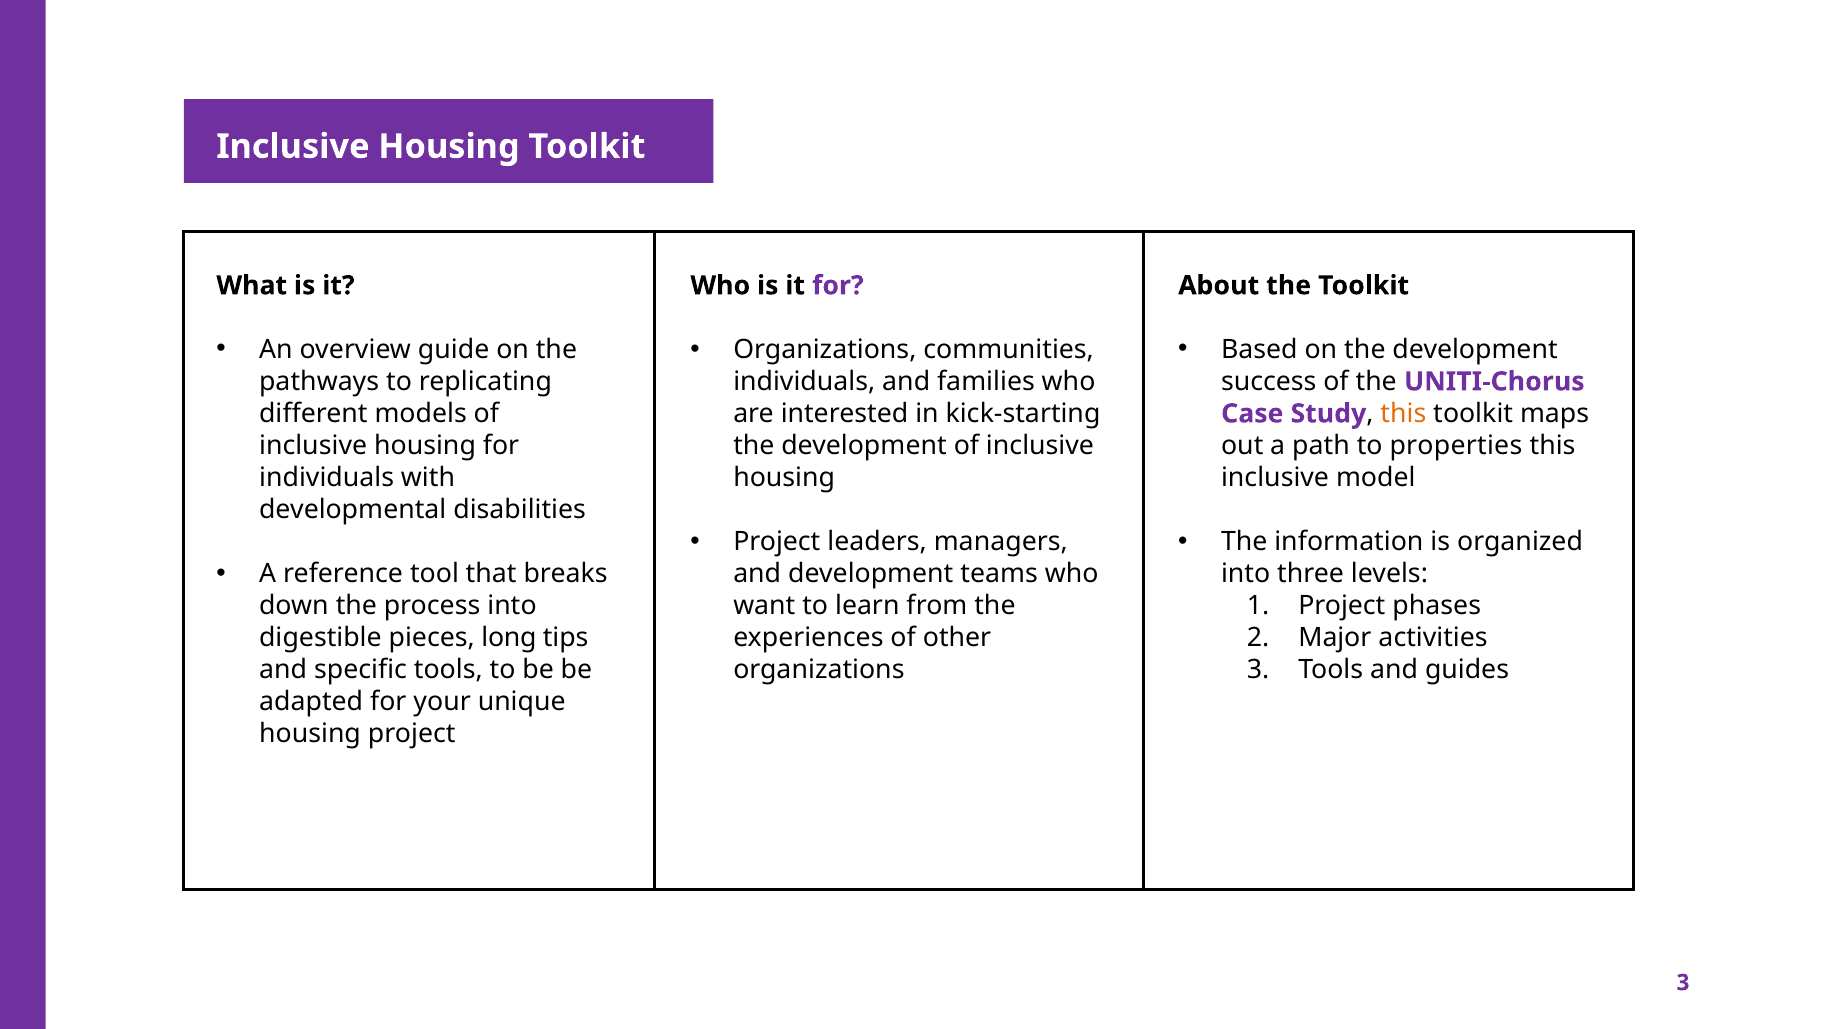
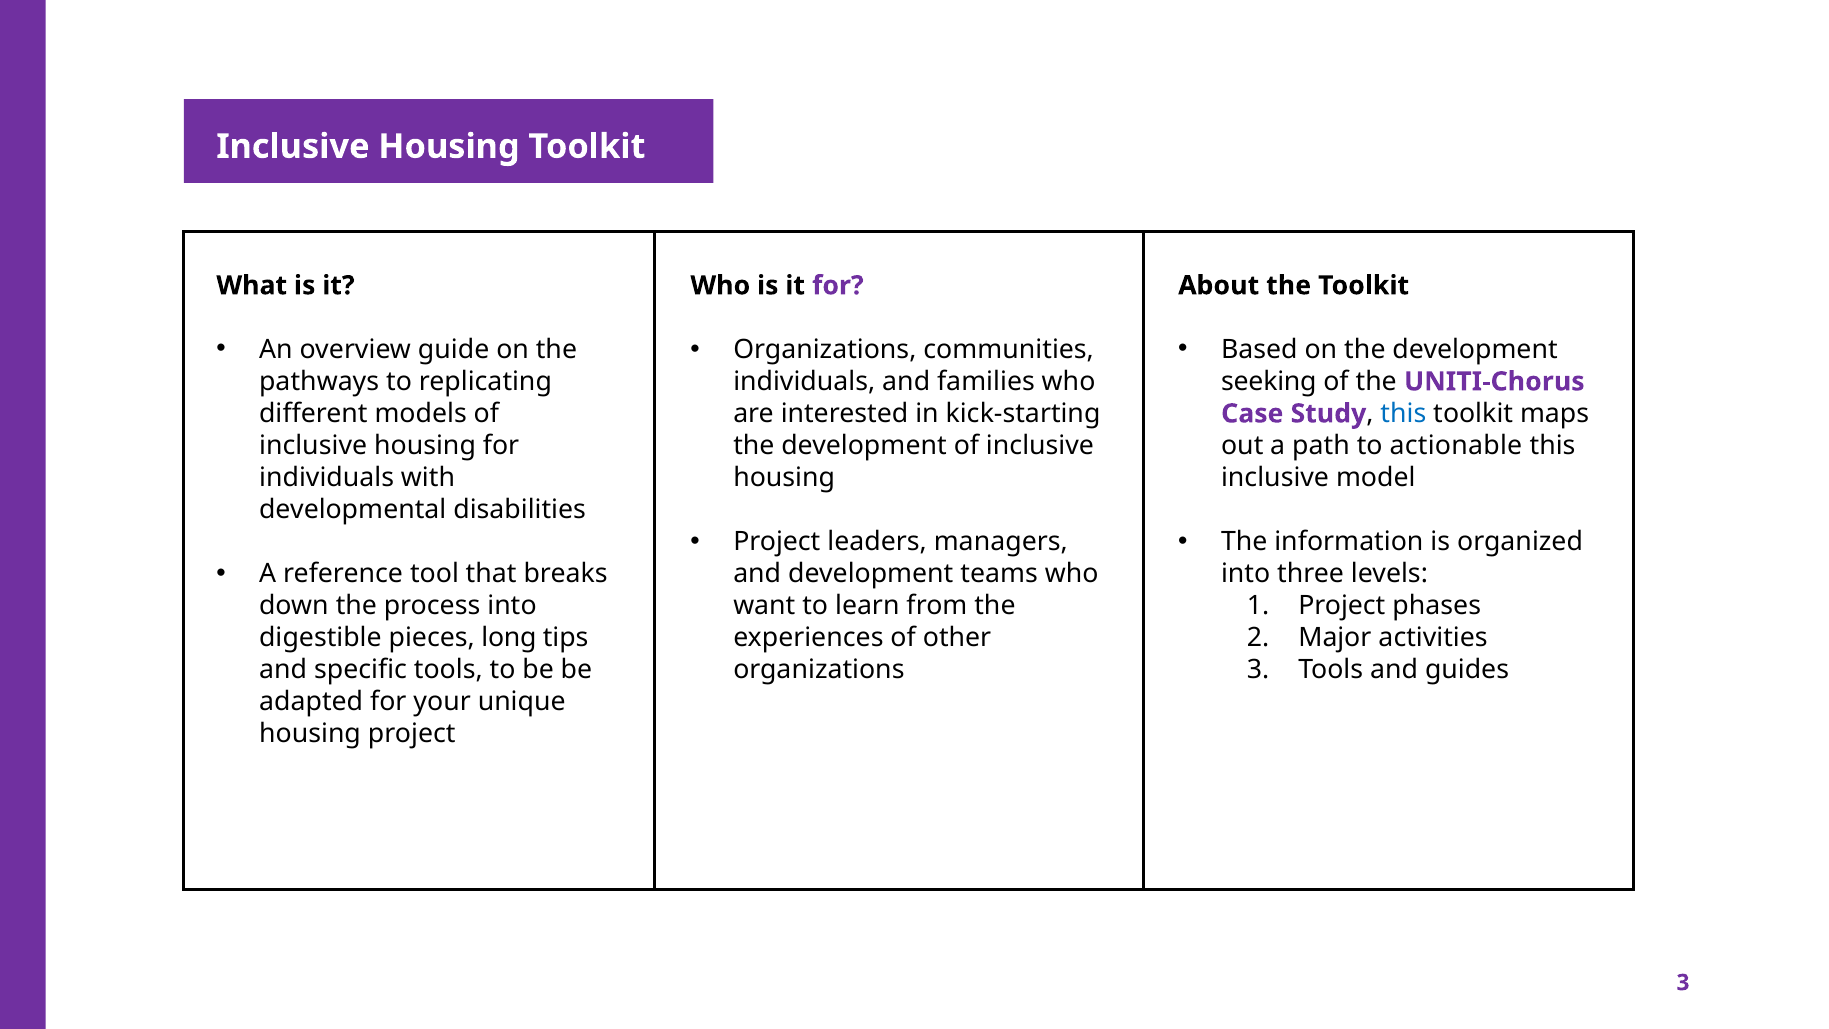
success: success -> seeking (1269, 382)
this colour: orange -> blue (1403, 414)
properties: properties -> actionable (1456, 446)
